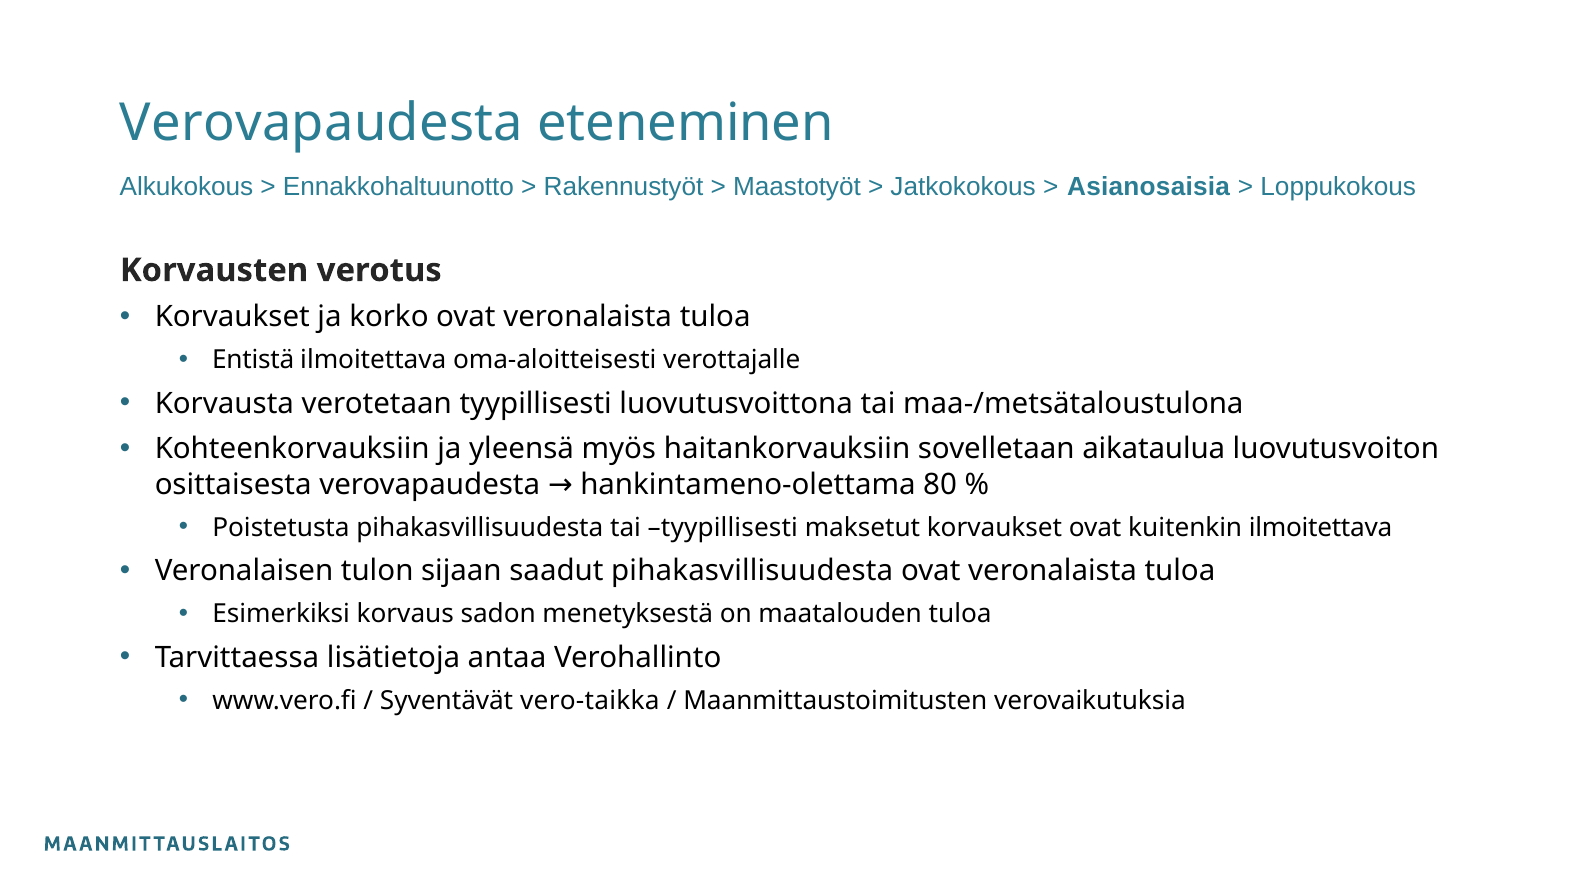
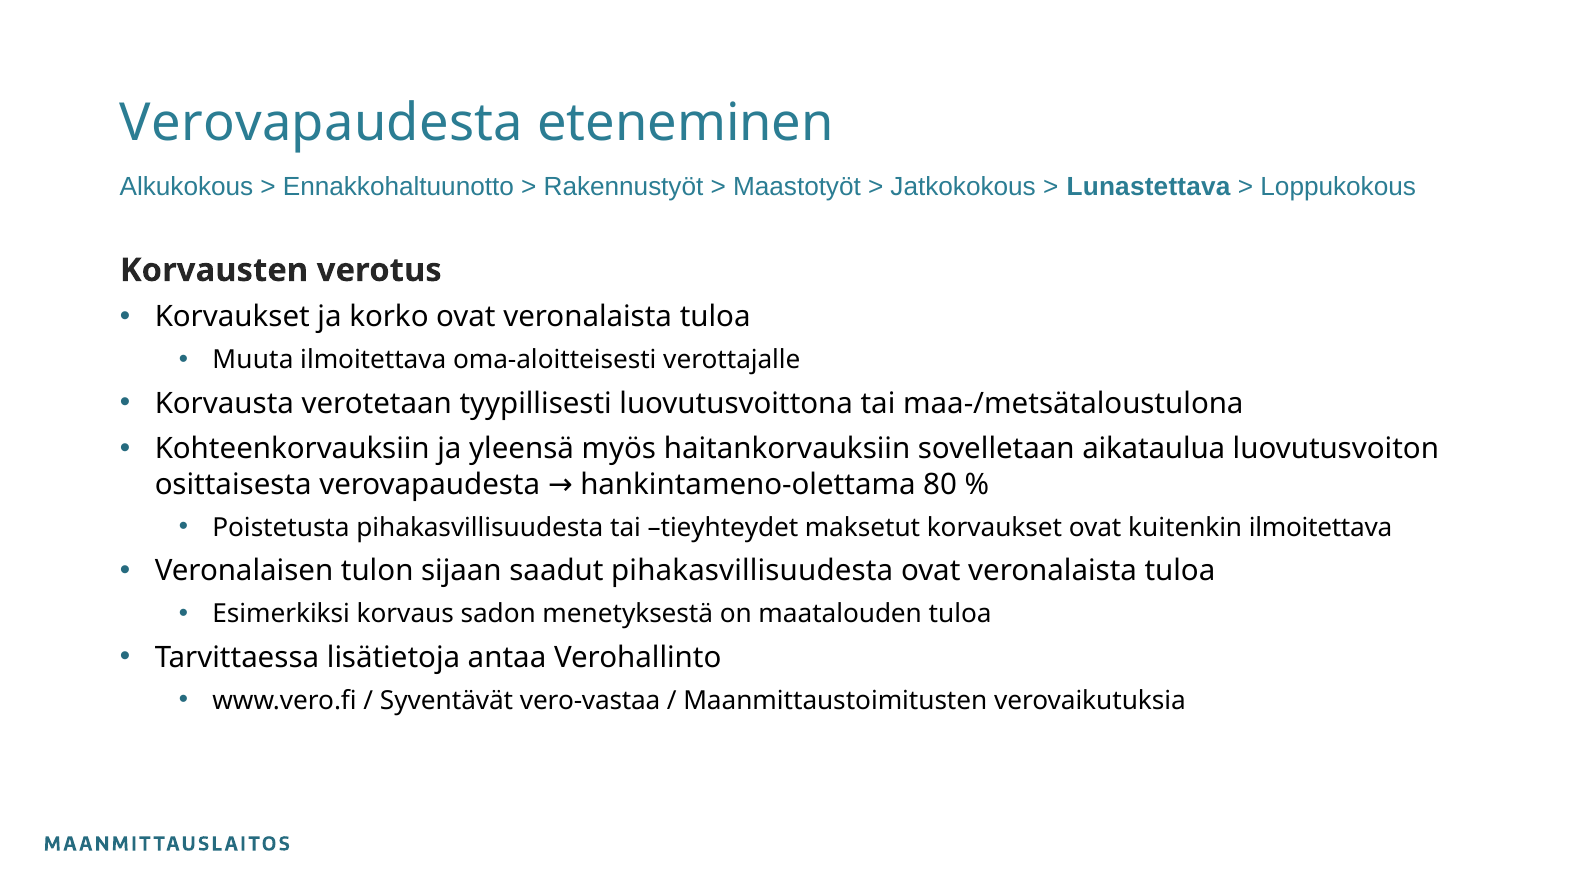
Asianosaisia: Asianosaisia -> Lunastettava (1149, 187)
Entistä: Entistä -> Muuta (253, 360)
tai tyypillisesti: tyypillisesti -> tieyhteydet (723, 527)
vero-taikka: vero-taikka -> vero-vastaa (590, 700)
